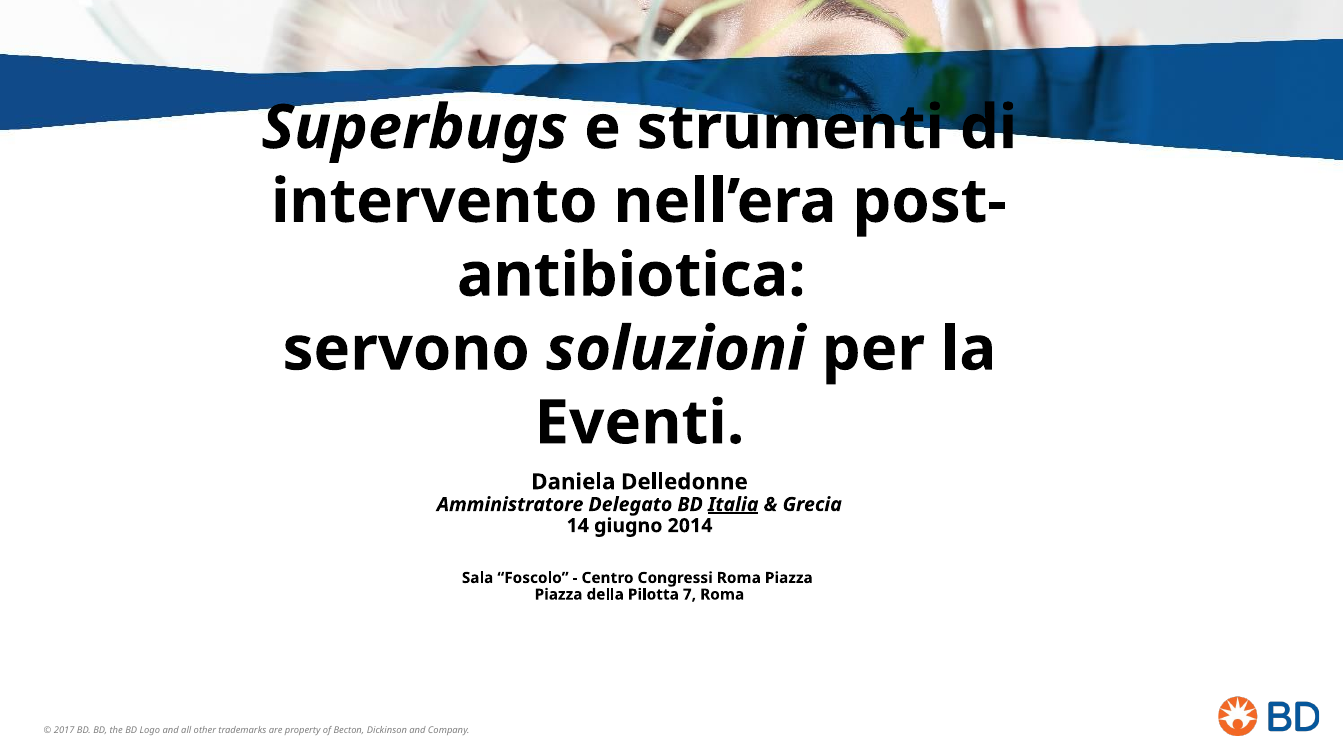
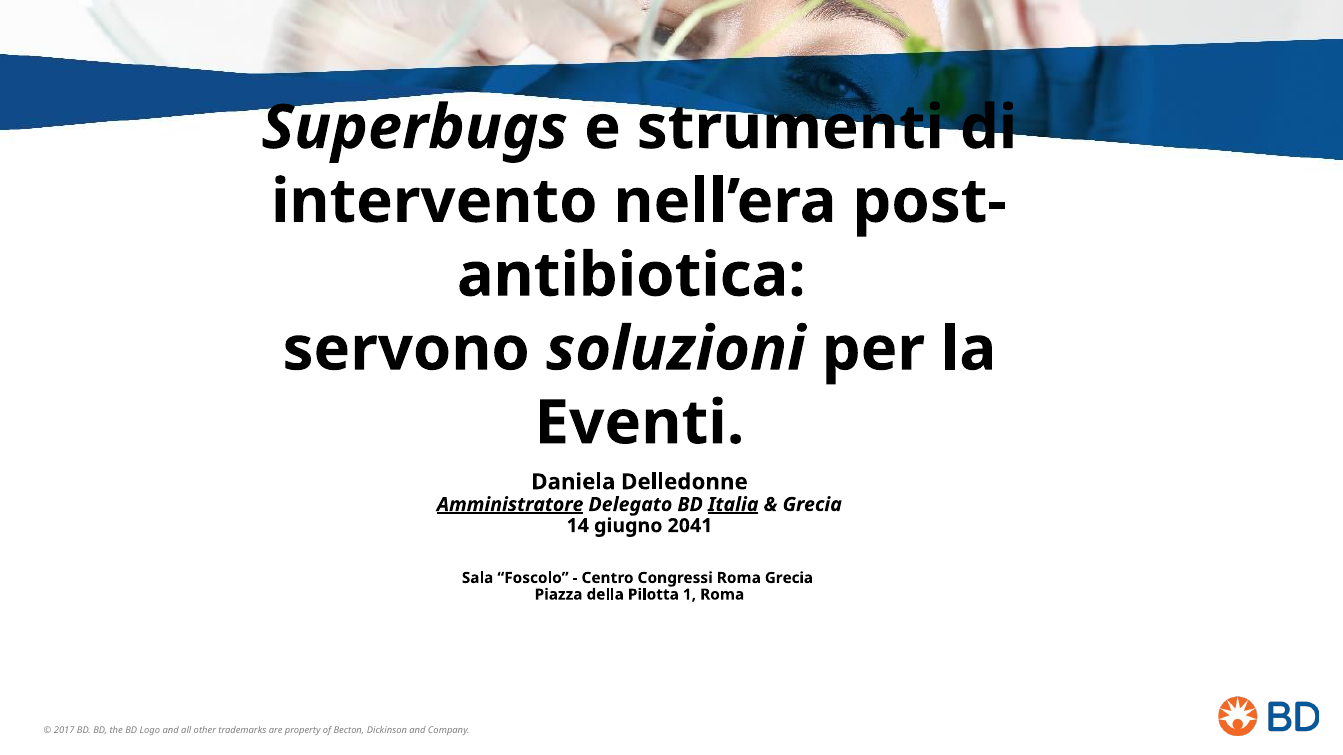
Amministratore underline: none -> present (510, 505)
2014: 2014 -> 2041 (690, 526)
Roma Piazza: Piazza -> Grecia (789, 578)
7: 7 -> 1 (689, 595)
